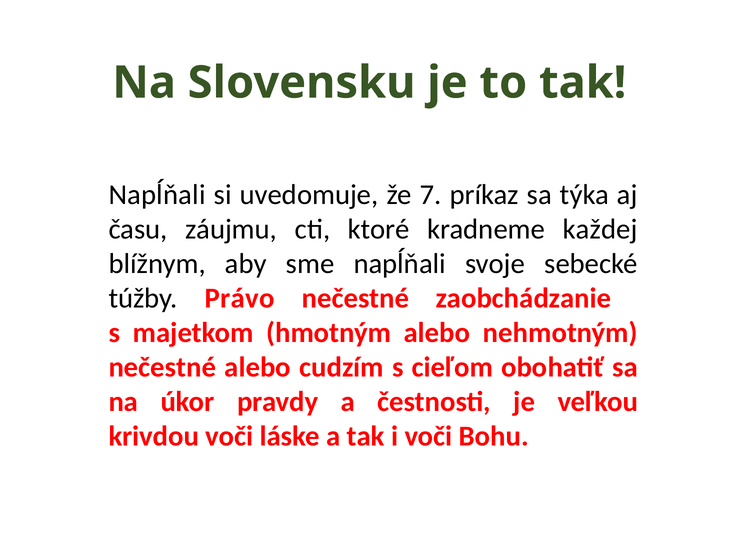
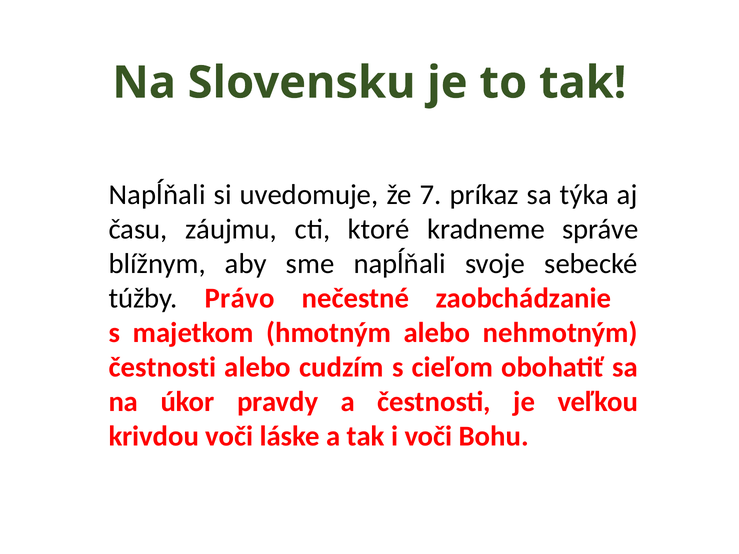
každej: každej -> správe (600, 230)
nečestné: nečestné -> čestnosti (162, 368)
